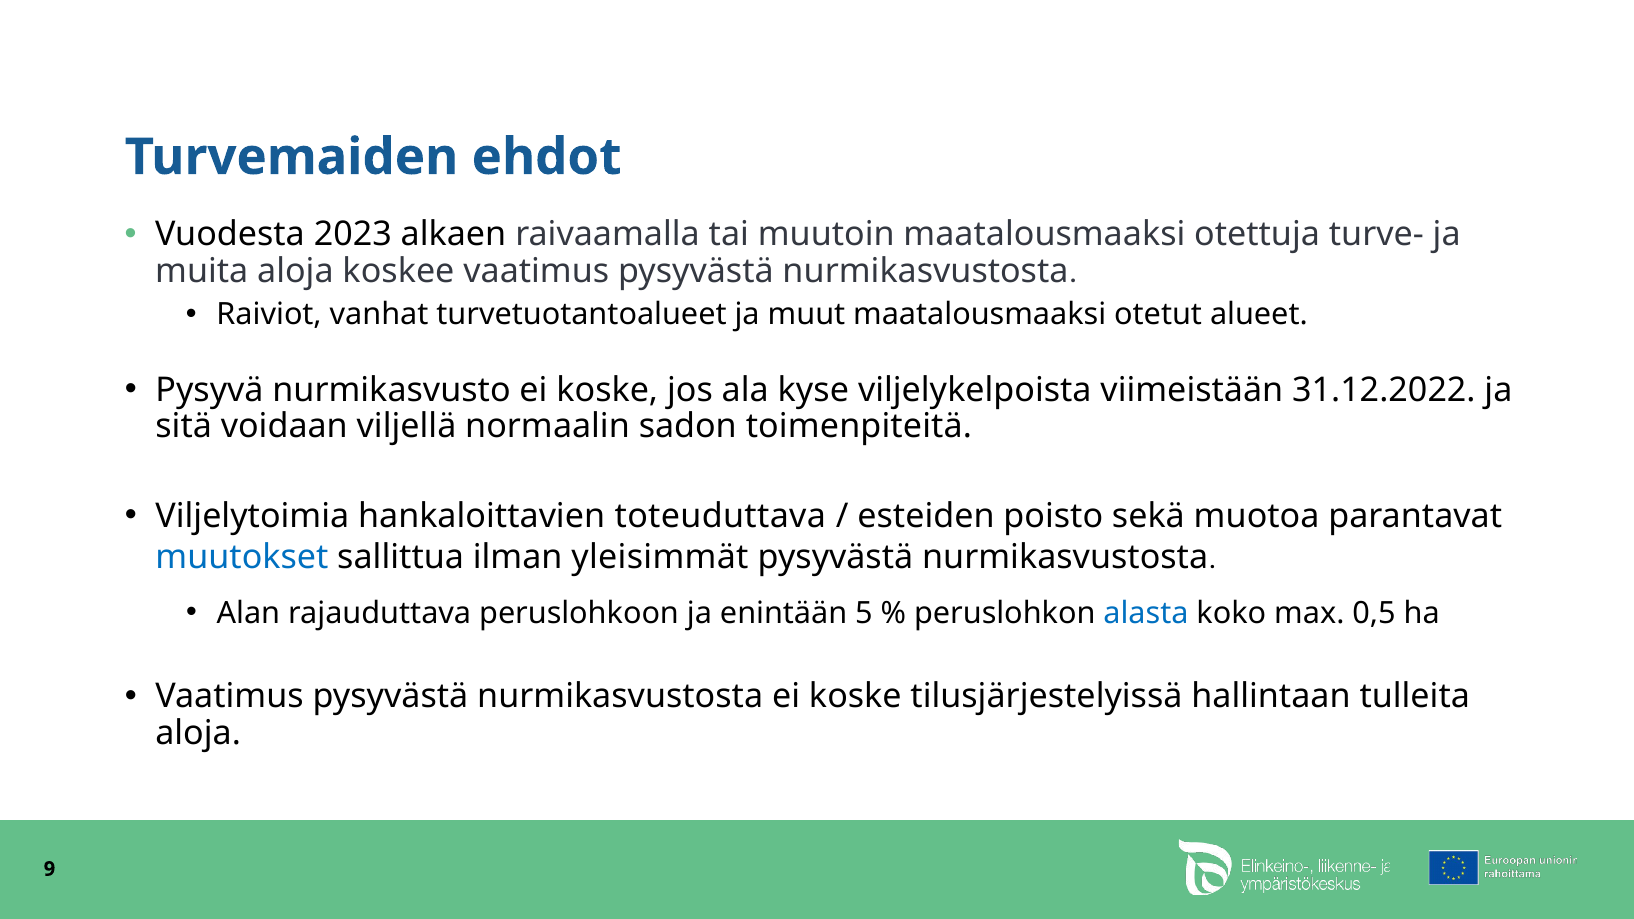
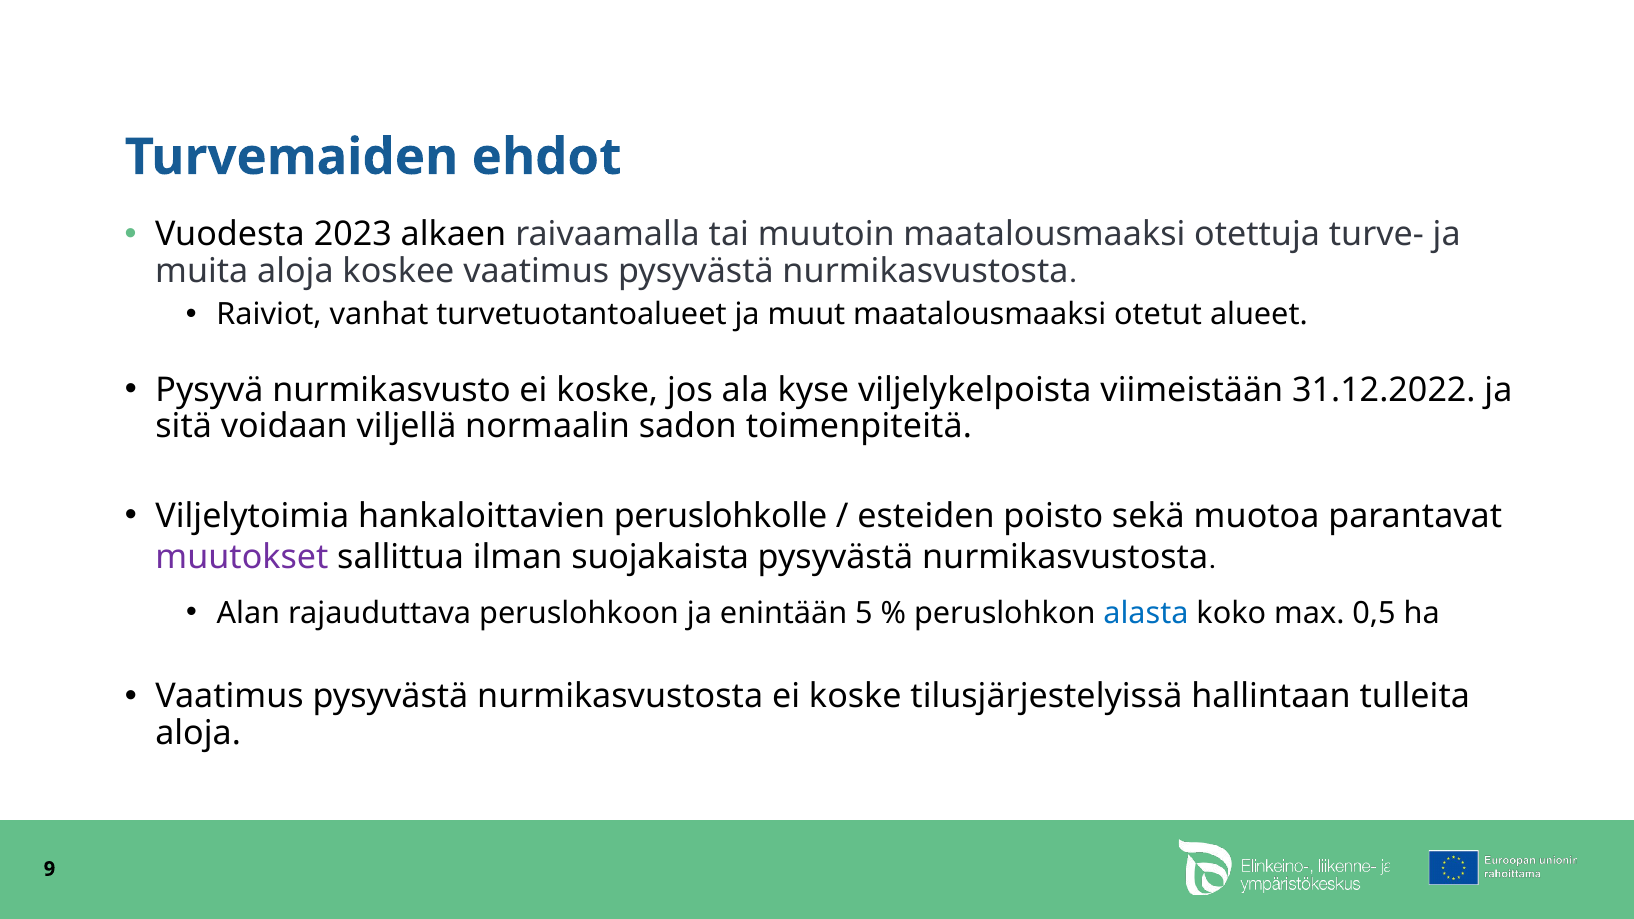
toteuduttava: toteuduttava -> peruslohkolle (721, 517)
muutokset colour: blue -> purple (242, 558)
yleisimmät: yleisimmät -> suojakaista (660, 558)
